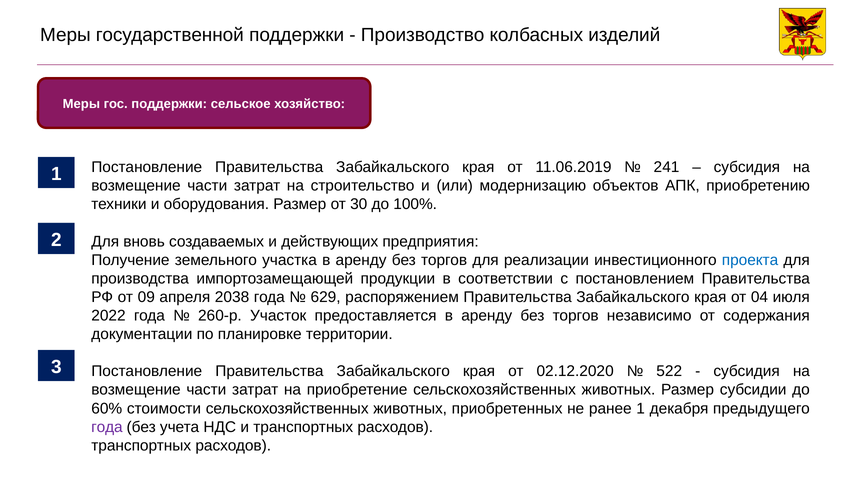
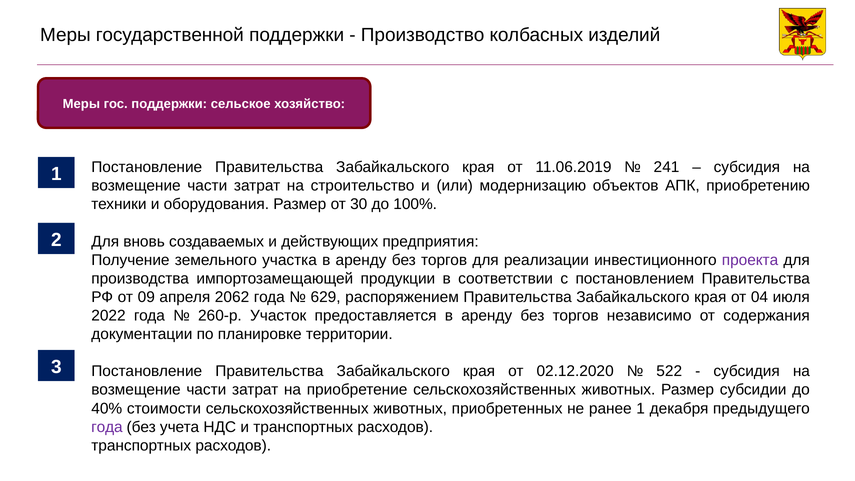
проекта colour: blue -> purple (750, 260)
2038: 2038 -> 2062 (232, 297)
60%: 60% -> 40% (107, 408)
